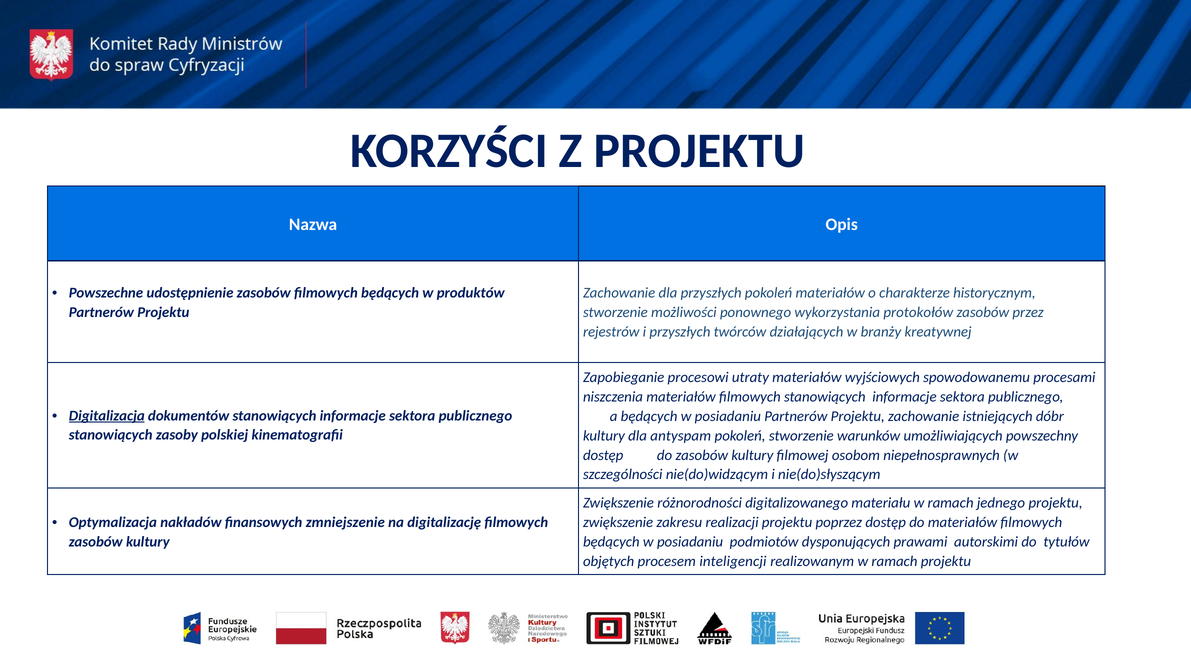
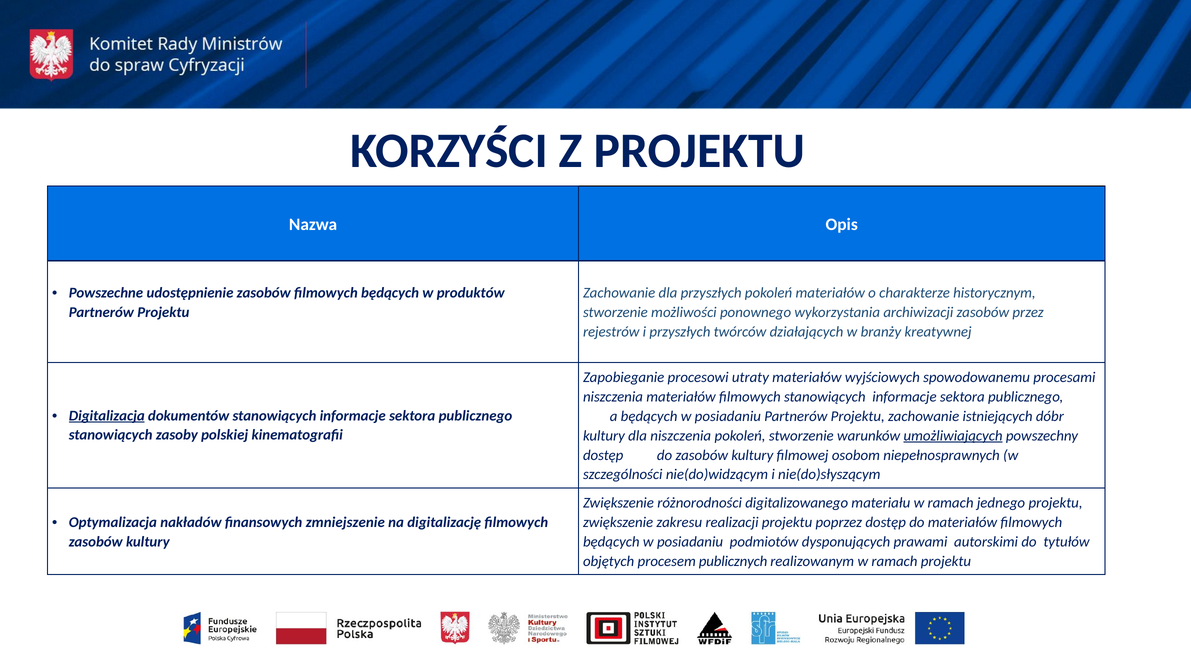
protokołów: protokołów -> archiwizacji (918, 312)
dla antyspam: antyspam -> niszczenia (681, 436)
umożliwiających underline: none -> present (953, 436)
inteligencji: inteligencji -> publicznych (733, 561)
